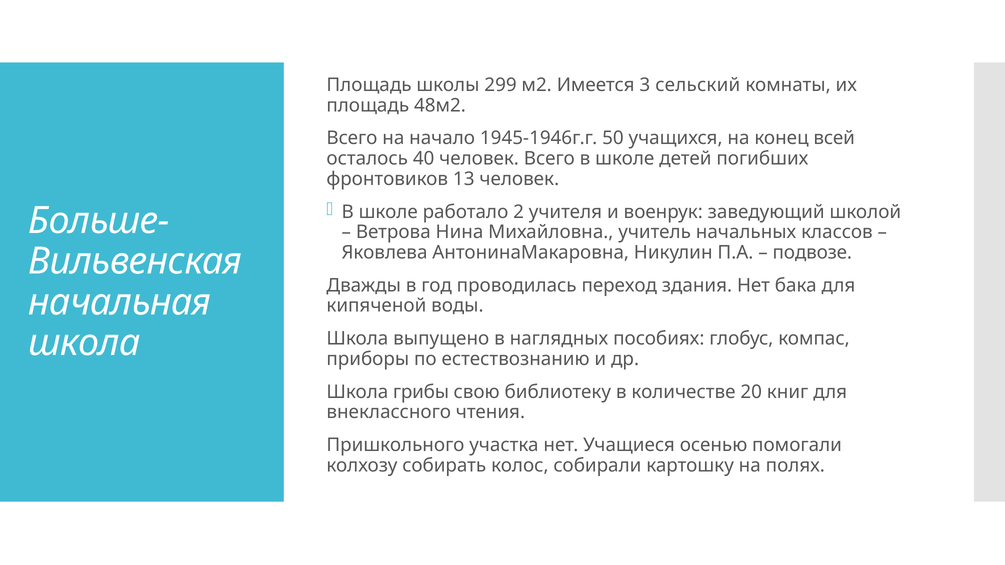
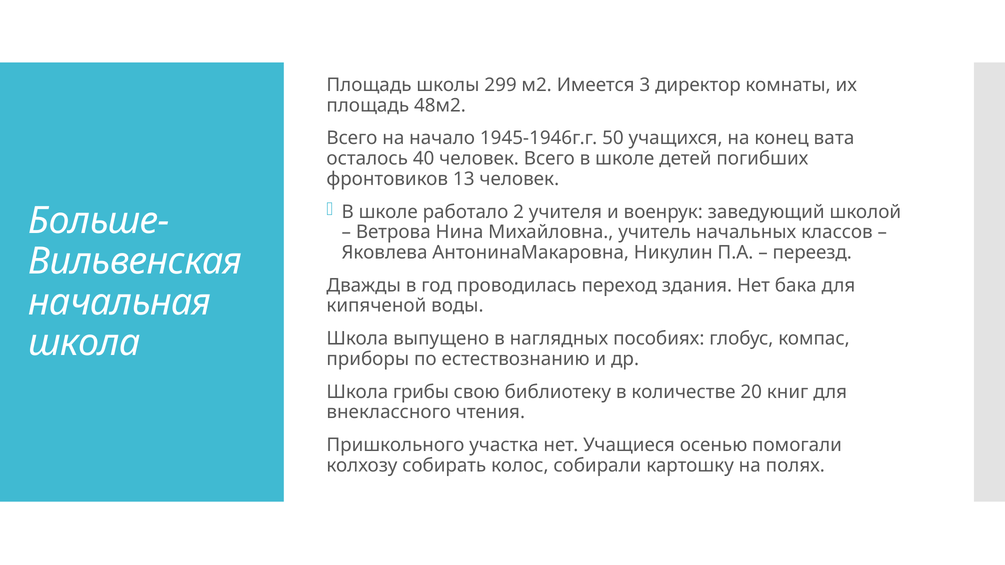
сельский: сельский -> директор (698, 85)
всей: всей -> вата (834, 138)
подвозе: подвозе -> переезд (812, 253)
